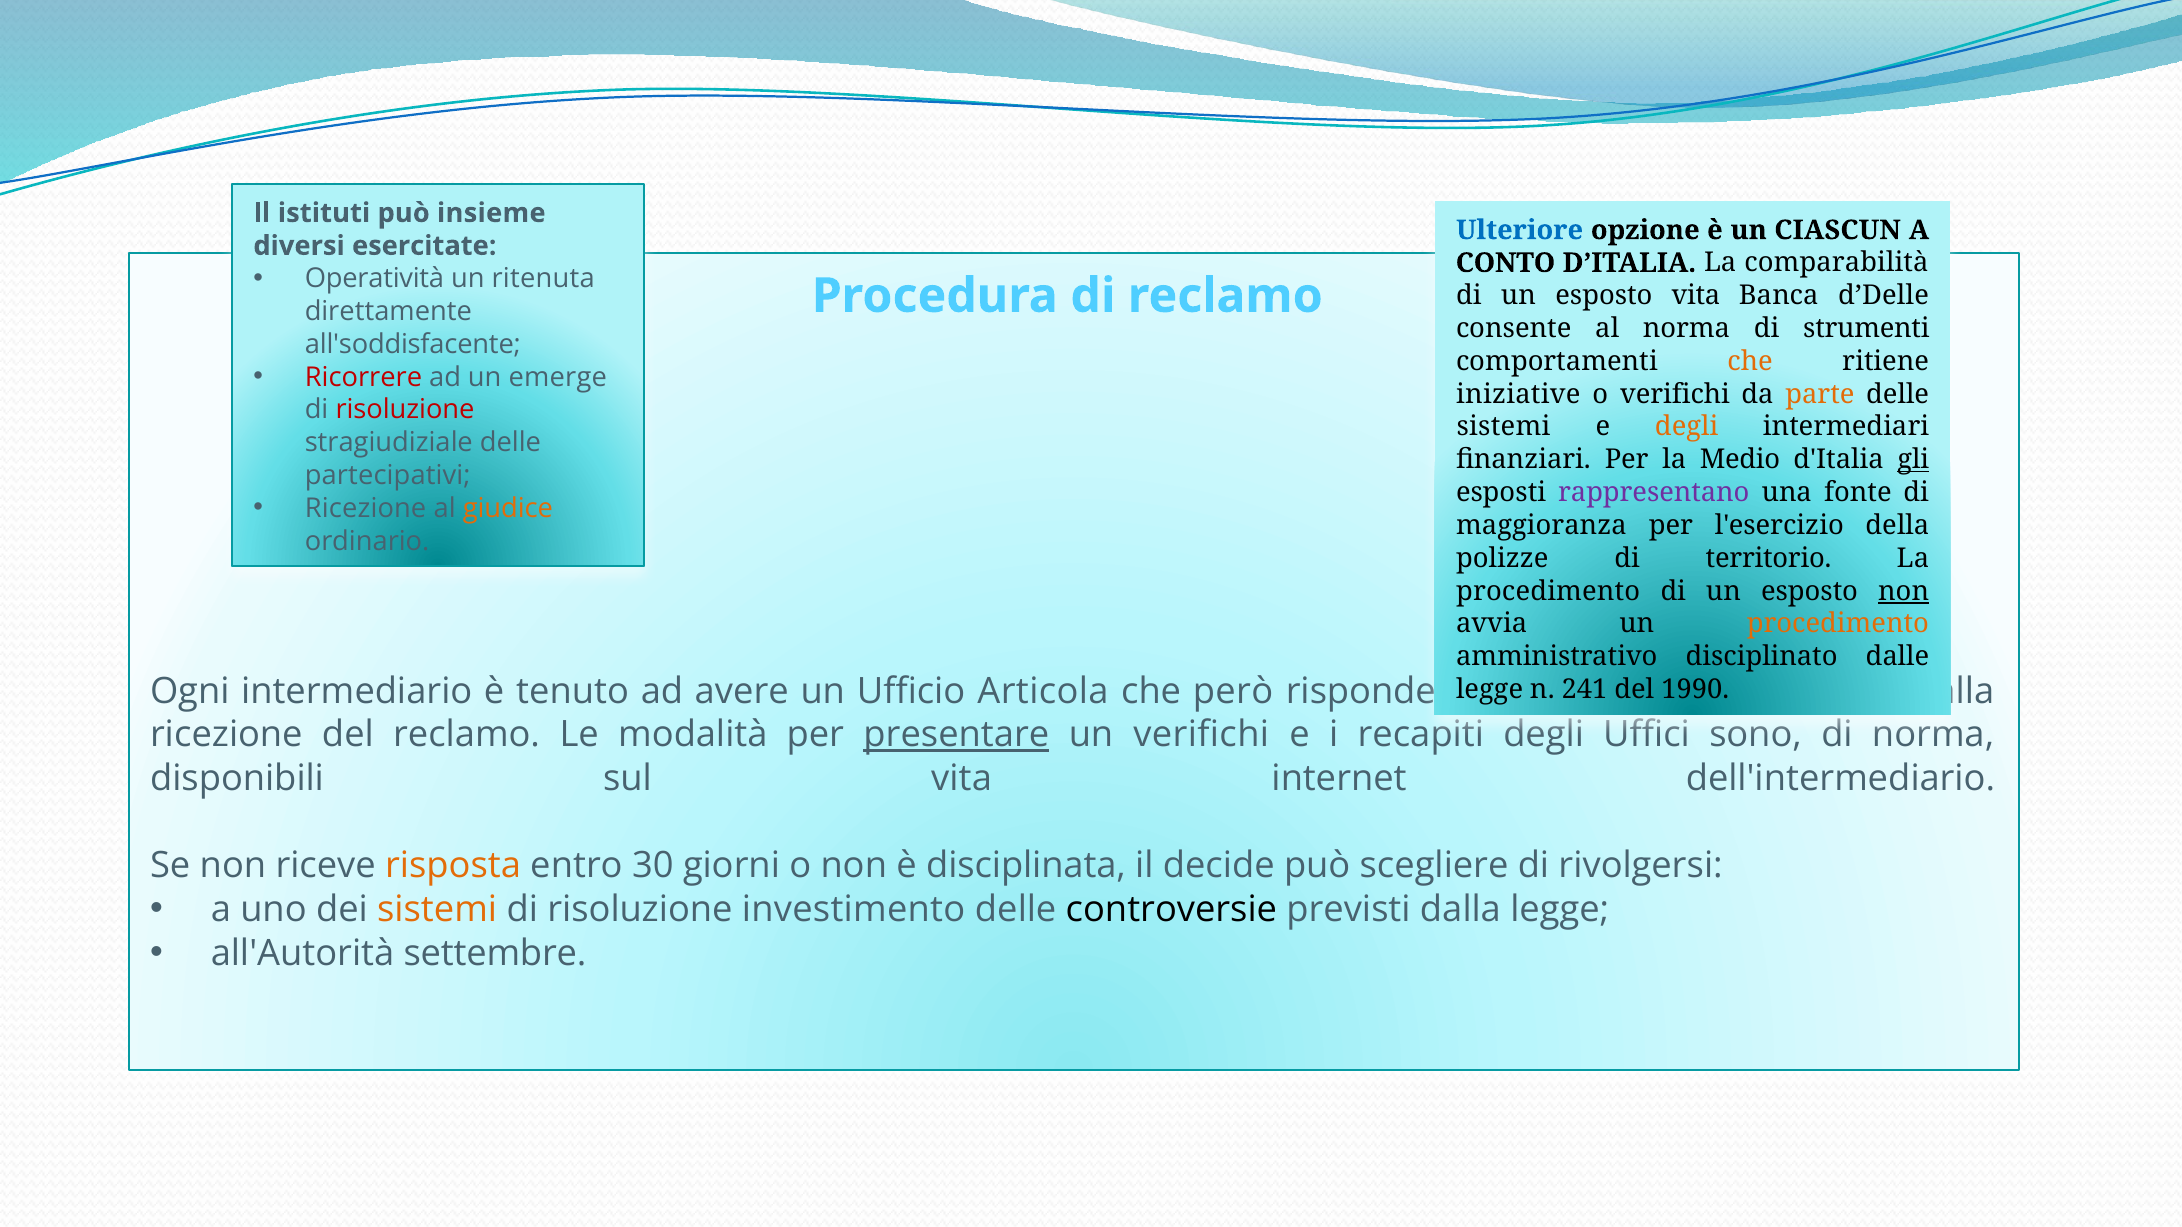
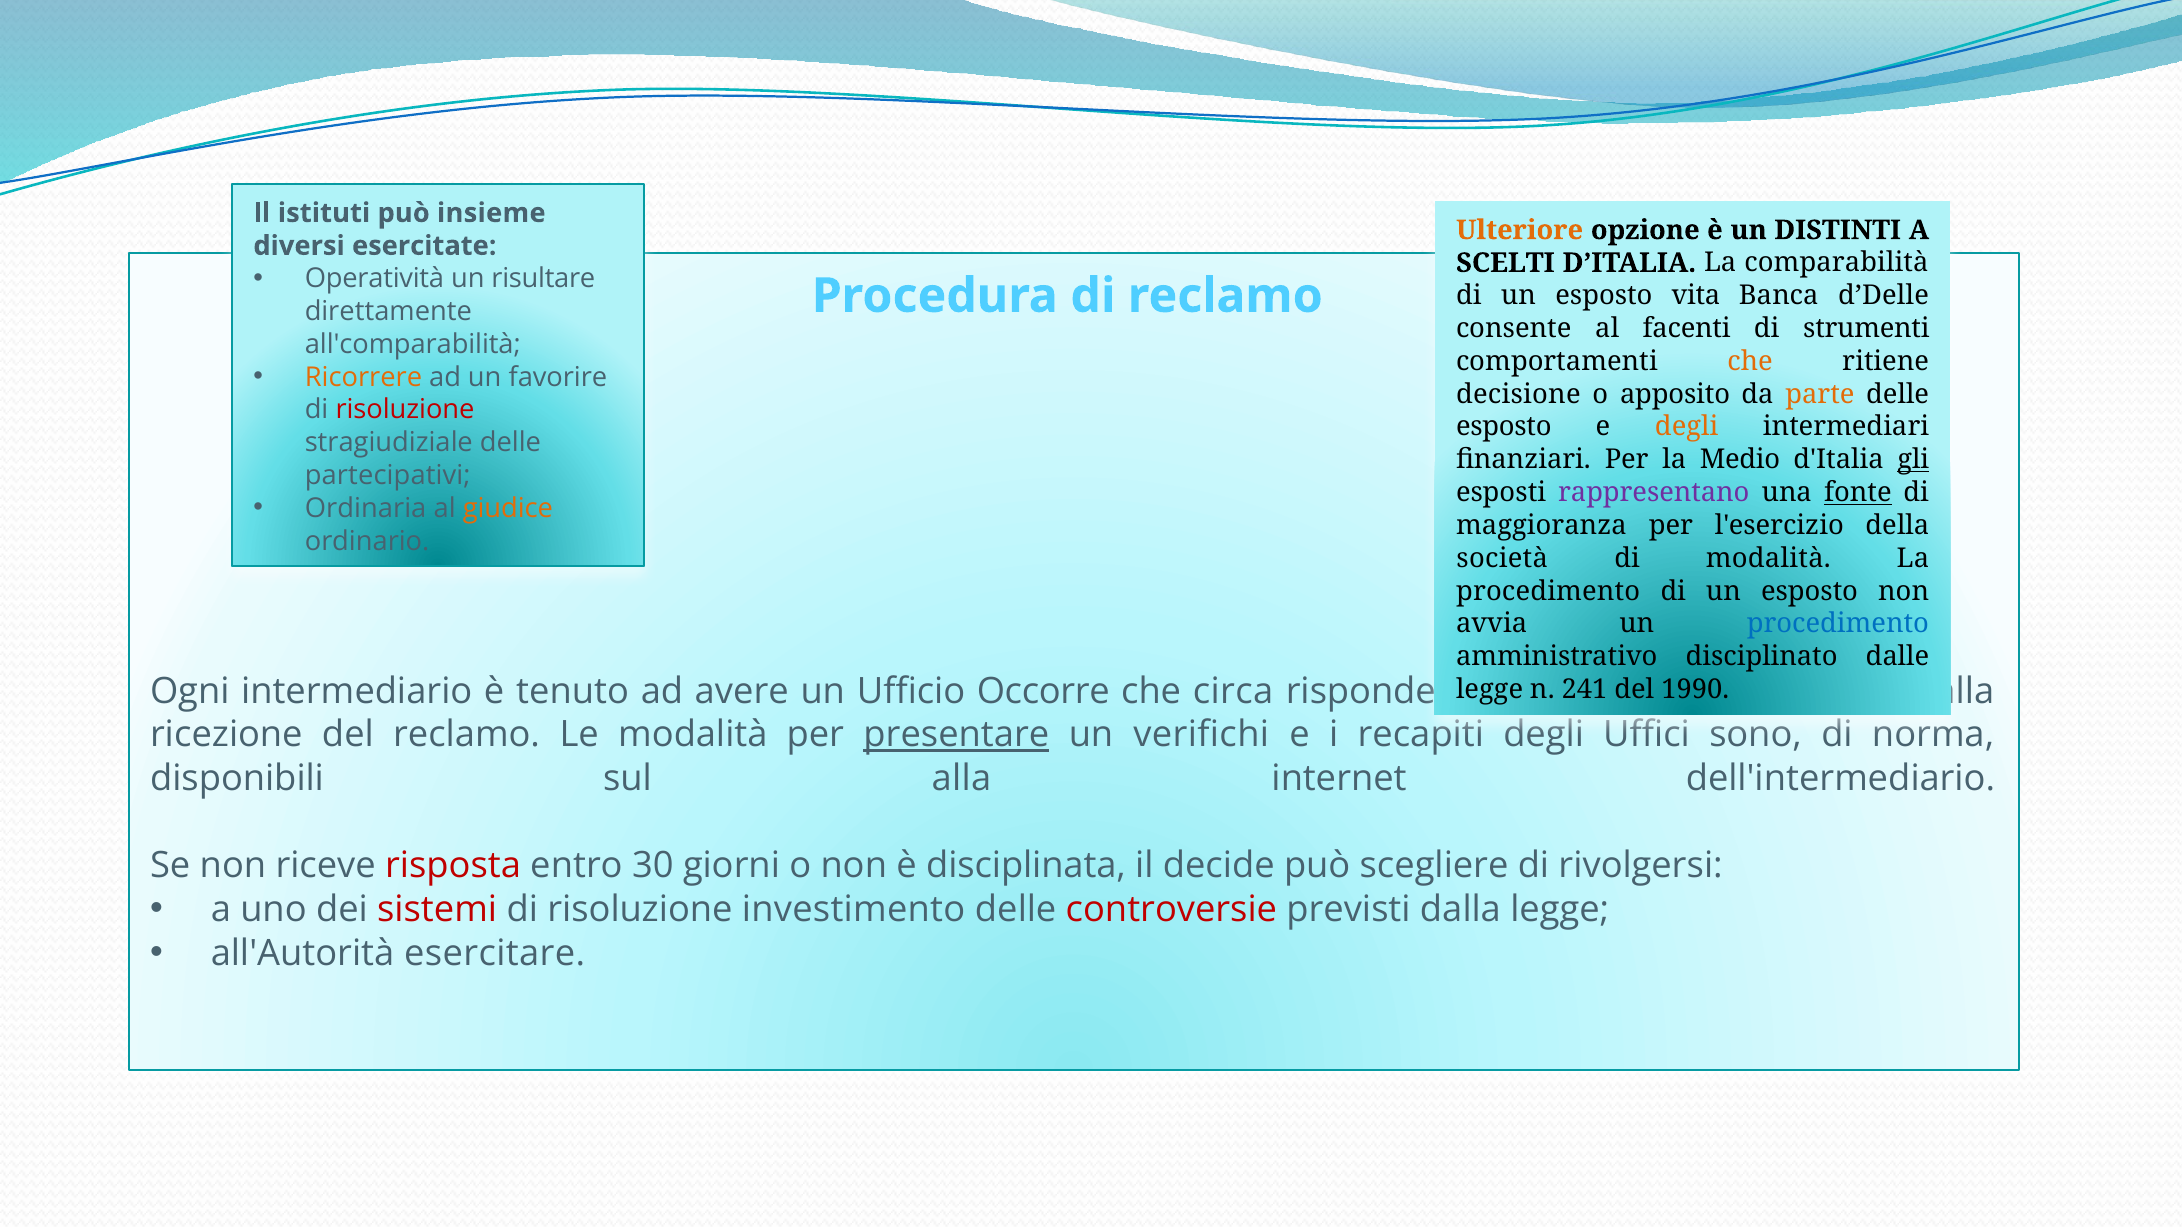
Ulteriore colour: blue -> orange (1520, 230)
CIASCUN: CIASCUN -> DISTINTI (1838, 230)
CONTO: CONTO -> SCELTI (1505, 263)
ritenuta: ritenuta -> risultare (543, 279)
al norma: norma -> facenti (1687, 329)
all'soddisfacente: all'soddisfacente -> all'comparabilità (413, 344)
Ricorrere colour: red -> orange (363, 377)
emerge: emerge -> favorire (558, 377)
iniziative: iniziative -> decisione (1518, 394)
o verifichi: verifichi -> apposito (1675, 394)
sistemi: sistemi -> esposto (1504, 427)
fonte underline: none -> present (1858, 493)
Ricezione: Ricezione -> Ordinaria (366, 508)
polizze: polizze -> società (1502, 558)
di territorio: territorio -> modalità (1768, 558)
non underline: present -> none (1904, 591)
procedimento colour: orange -> blue (1838, 624)
Articola: Articola -> Occorre (1043, 692)
però: però -> circa (1233, 692)
vita: vita -> alla (961, 779)
risposta colour: orange -> red (453, 866)
sistemi colour: orange -> red (437, 910)
controversie colour: black -> red (1171, 910)
settembre: settembre -> esercitare (495, 953)
